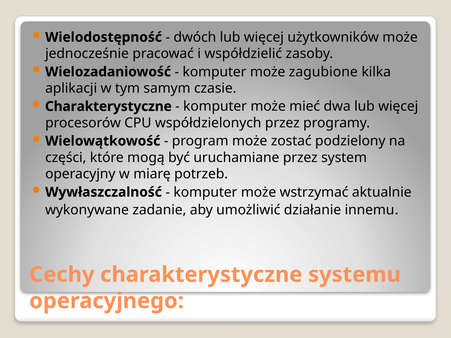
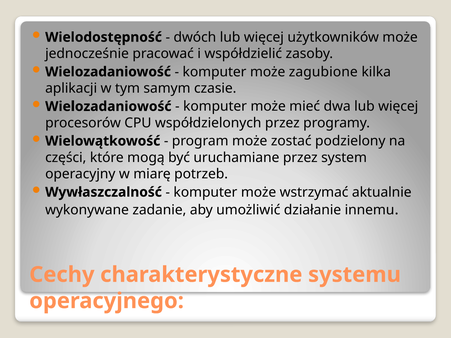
Charakterystyczne: Charakterystyczne -> Wielozadaniowość (108, 106)
